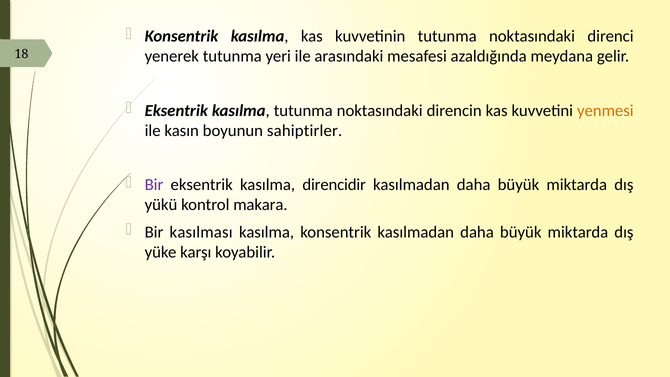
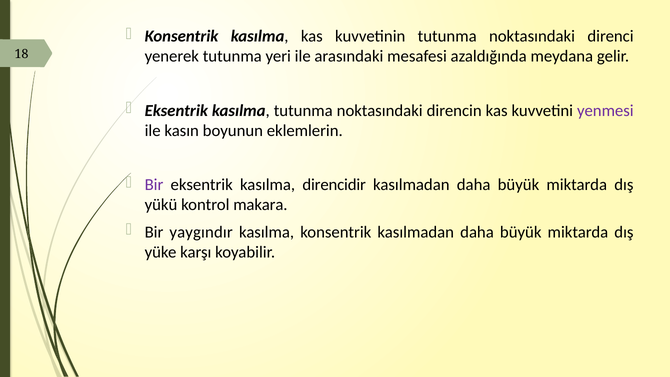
yenmesi colour: orange -> purple (605, 110)
sahiptirler: sahiptirler -> eklemlerin (305, 131)
kasılması: kasılması -> yaygındır (201, 232)
